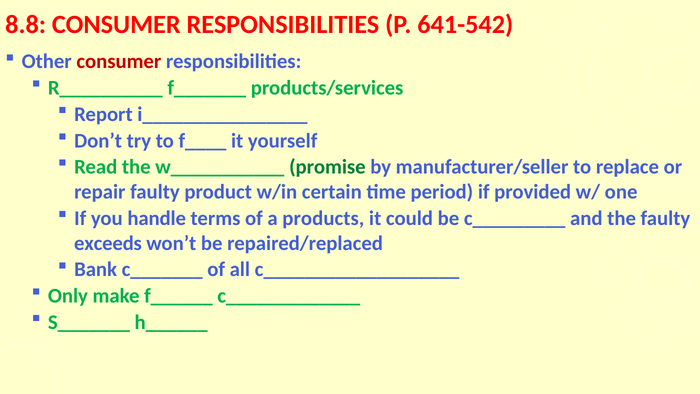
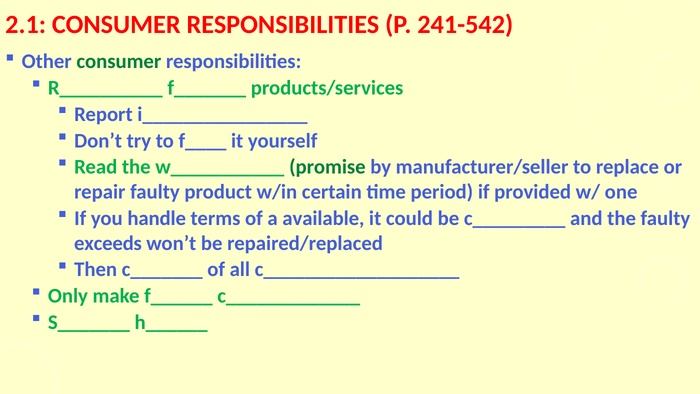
8.8: 8.8 -> 2.1 (26, 24)
641-542: 641-542 -> 241-542 (465, 24)
consumer colour: red -> green (119, 61)
products: products -> available (323, 218)
Bank: Bank -> Then (96, 269)
